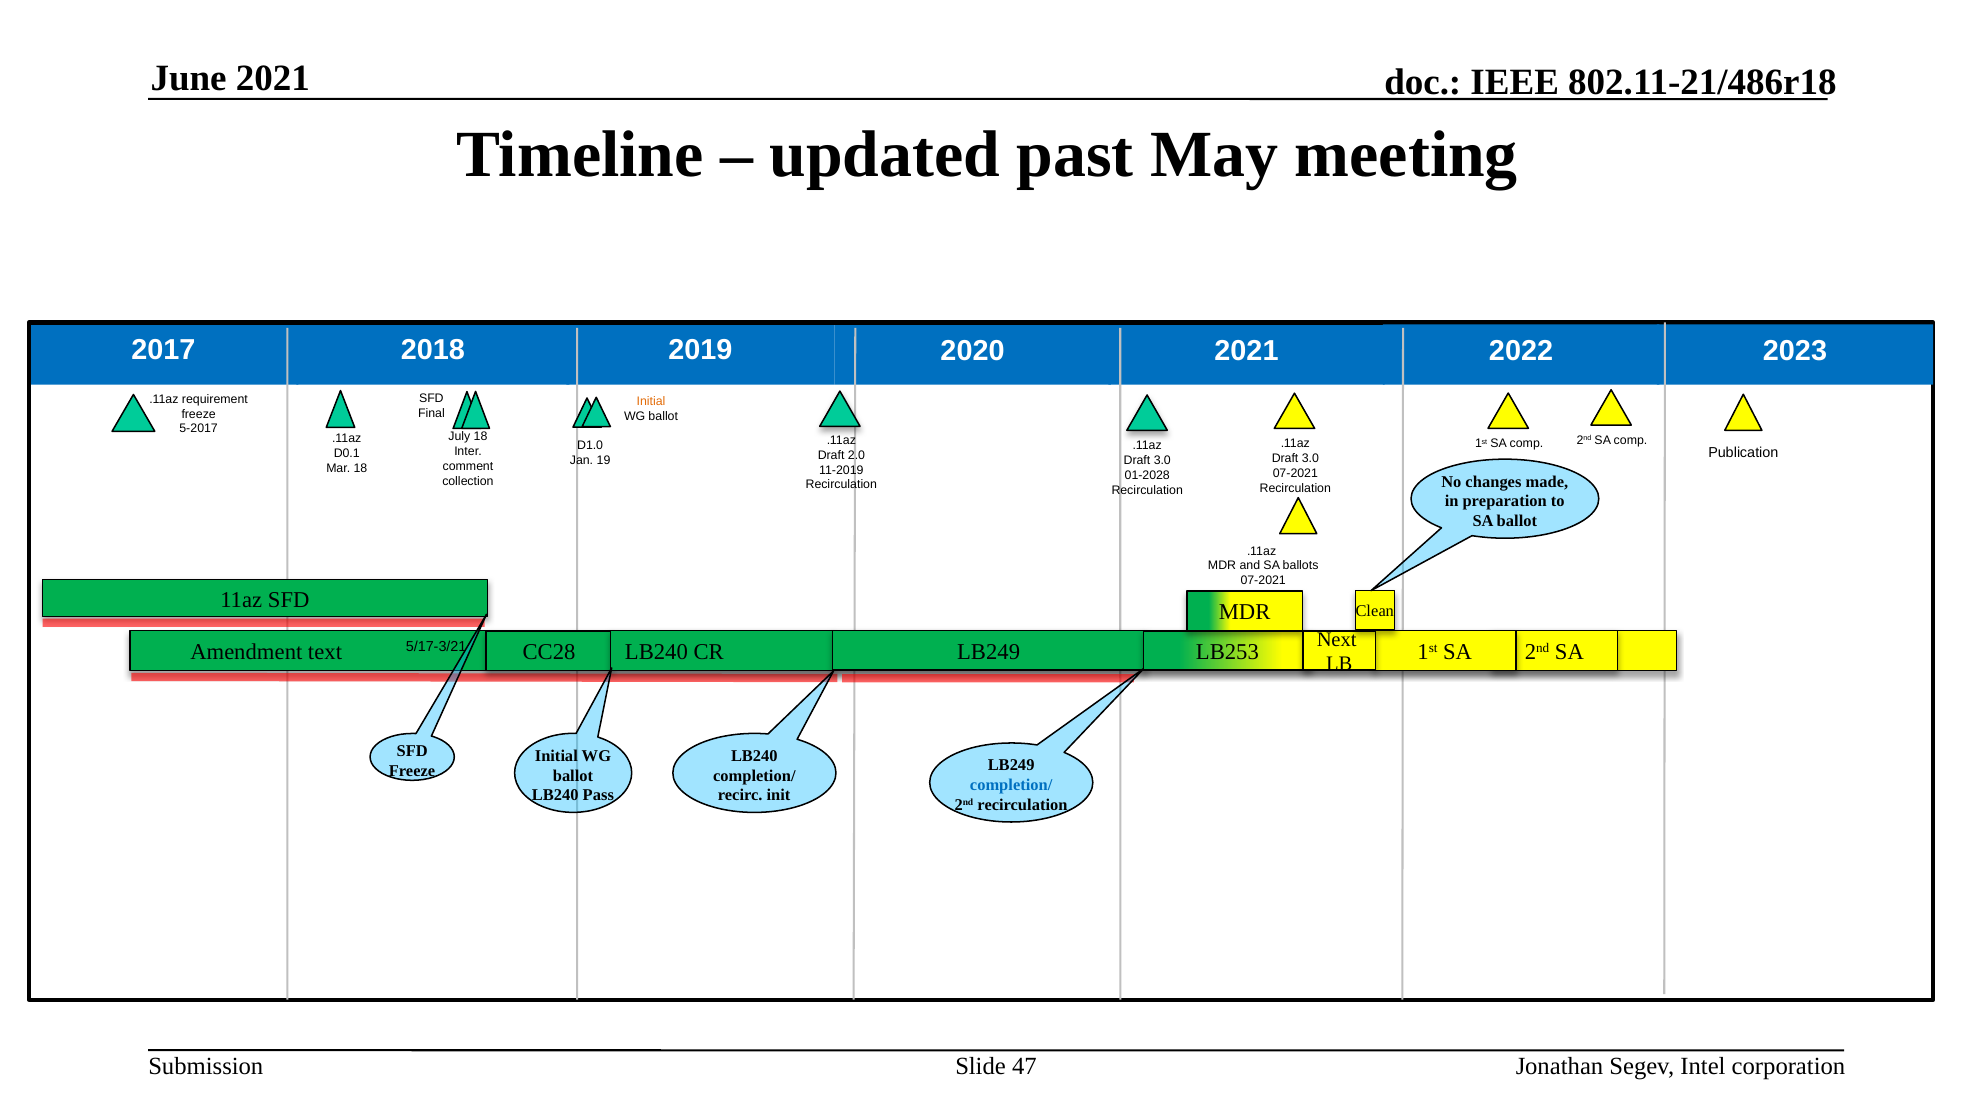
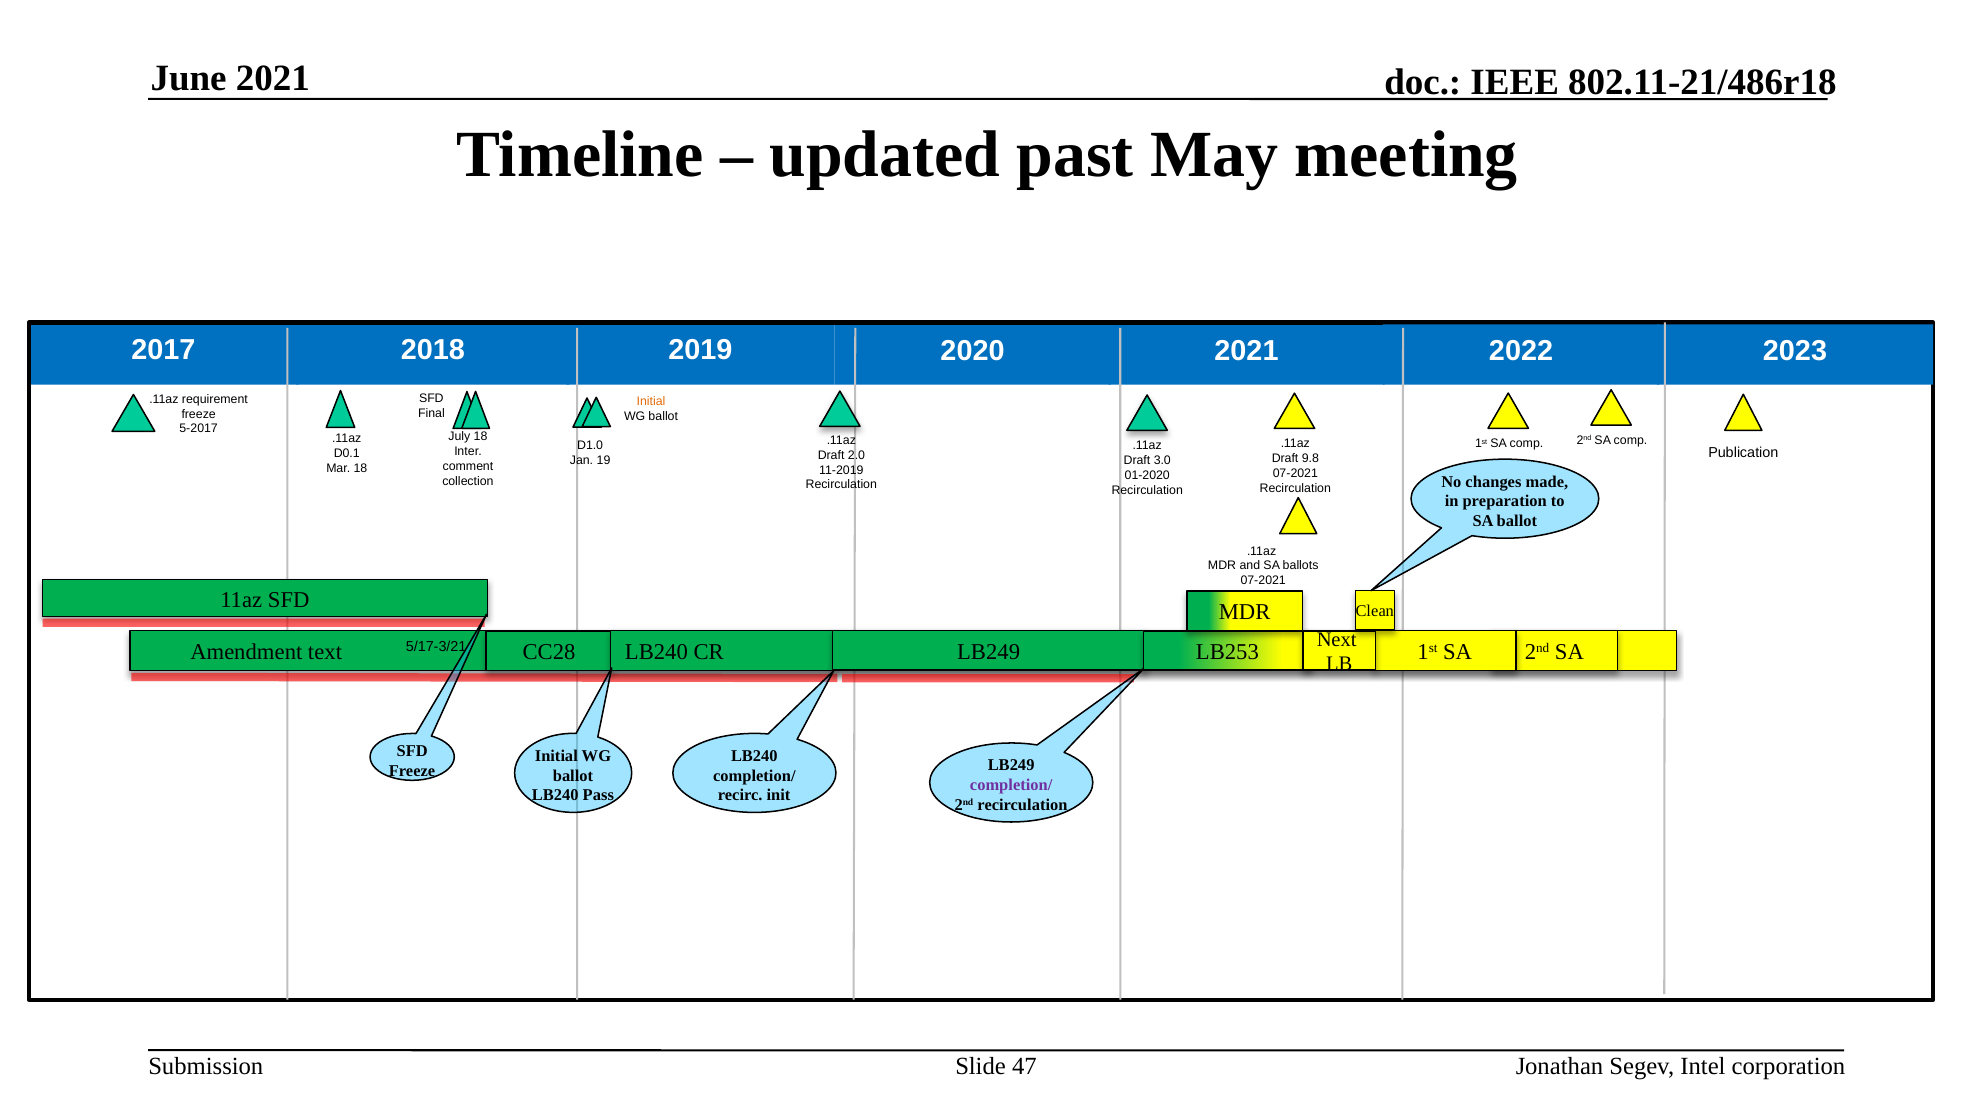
3.0: 3.0 -> 9.8 (1310, 458)
01-2028: 01-2028 -> 01-2020 (1147, 475)
completion/ colour: blue -> purple (1011, 785)
